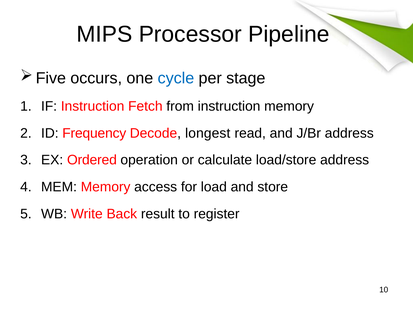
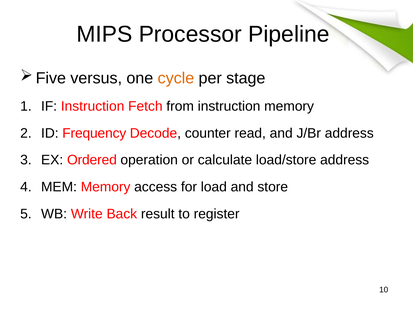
occurs: occurs -> versus (96, 78)
cycle colour: blue -> orange (176, 78)
longest: longest -> counter (208, 133)
